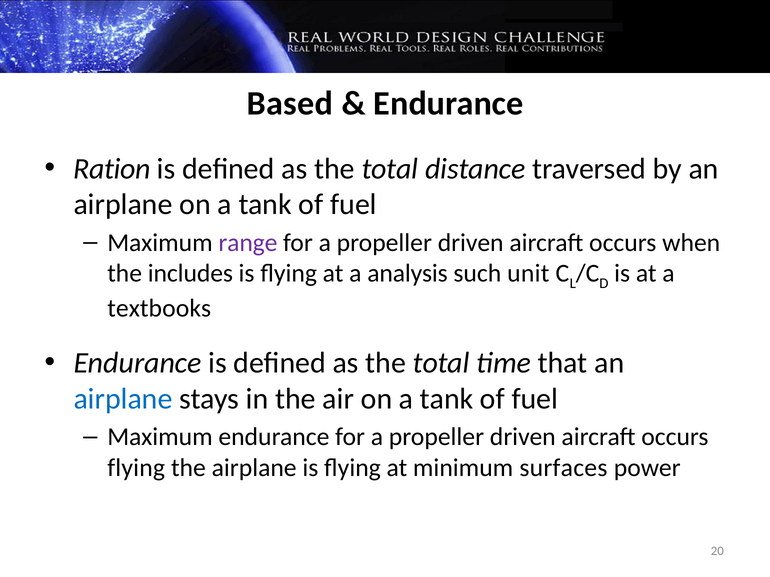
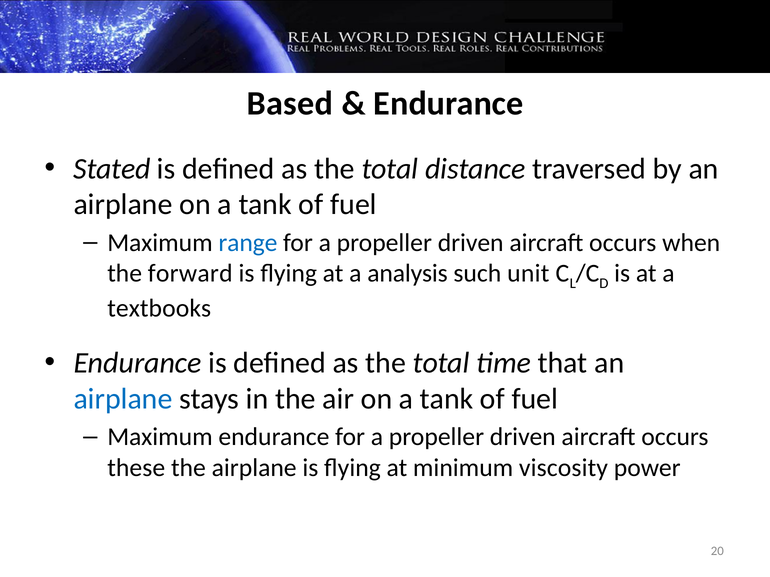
Ration: Ration -> Stated (112, 169)
range colour: purple -> blue (248, 243)
includes: includes -> forward (190, 274)
flying: flying -> these (136, 468)
surfaces: surfaces -> viscosity (563, 468)
